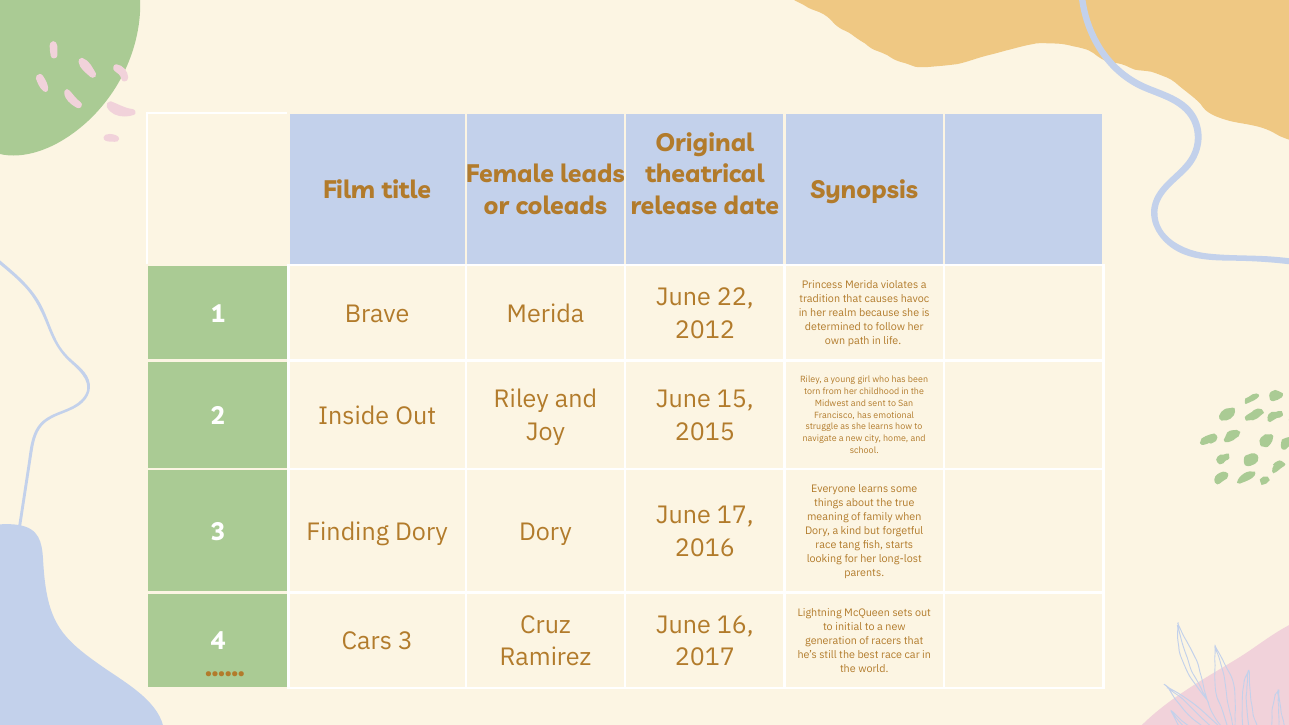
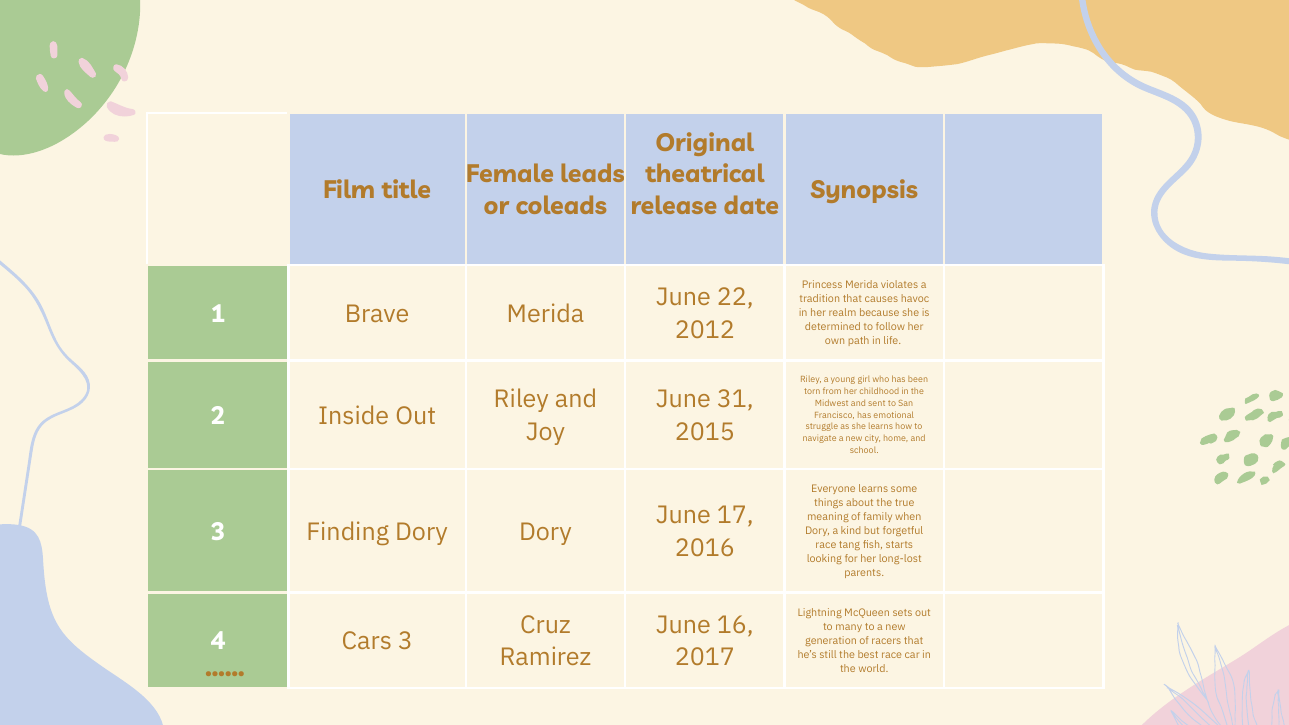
15: 15 -> 31 (735, 400)
initial: initial -> many (849, 627)
